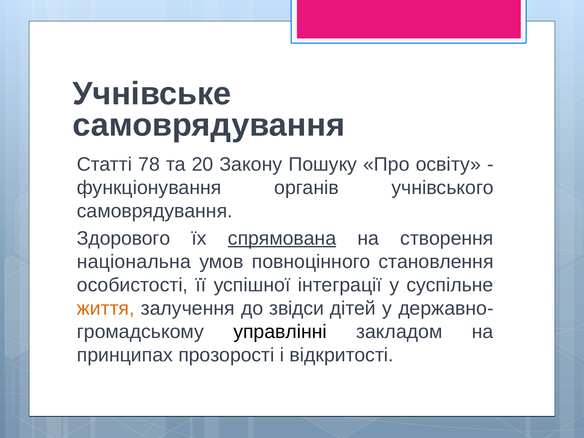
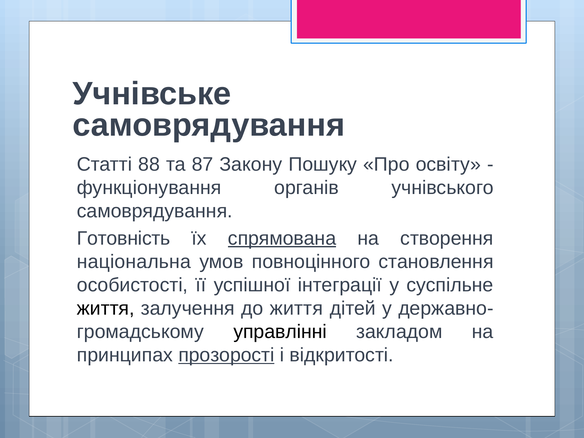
78: 78 -> 88 (149, 164)
20: 20 -> 87 (203, 164)
Здорового: Здорового -> Готовність (124, 238)
життя colour: orange -> black (106, 308)
до звідси: звідси -> життя (296, 308)
прозорості underline: none -> present (226, 355)
